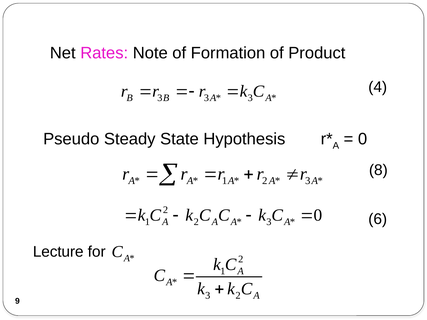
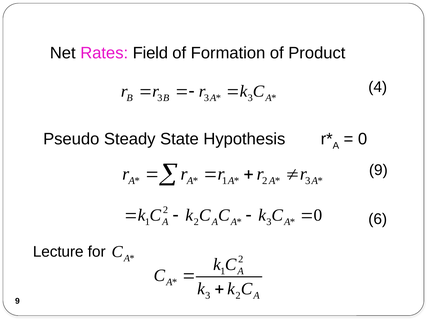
Note: Note -> Field (150, 53)
8: 8 -> 9 (378, 170)
